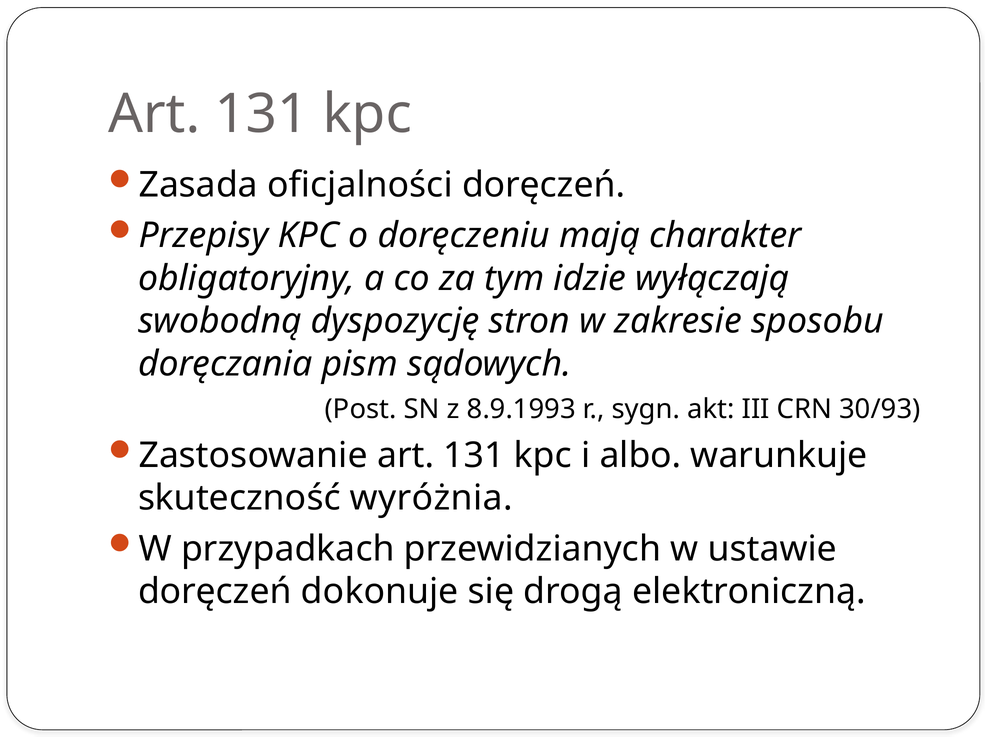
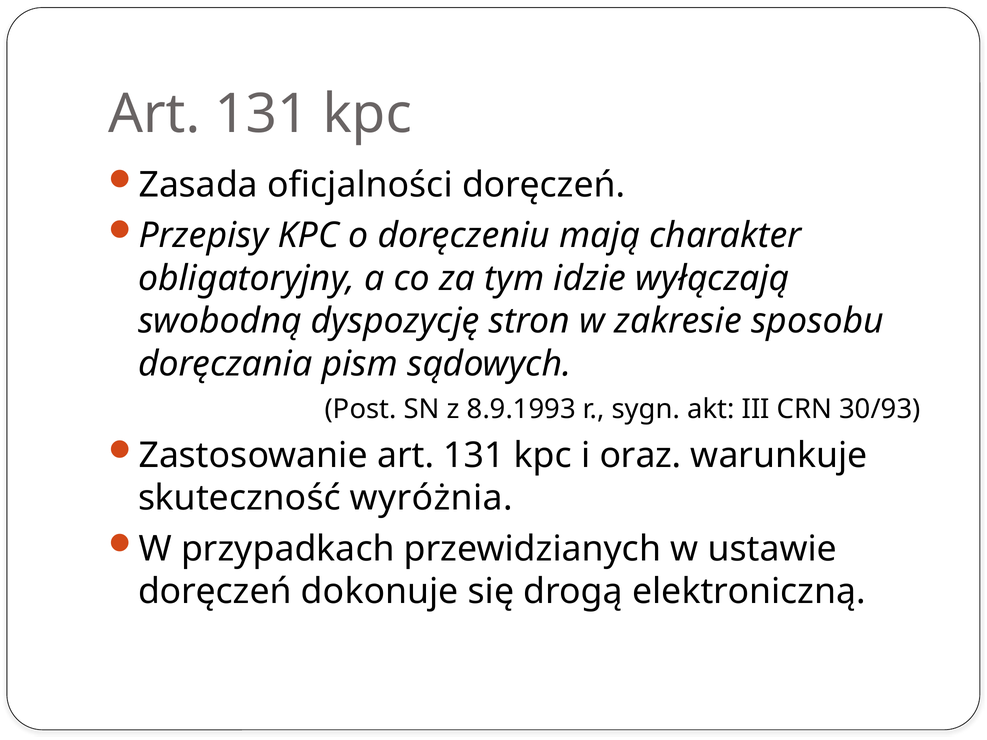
albo: albo -> oraz (641, 456)
